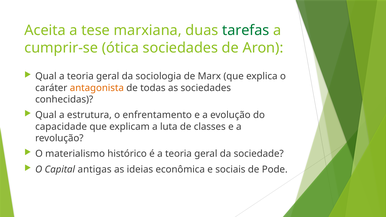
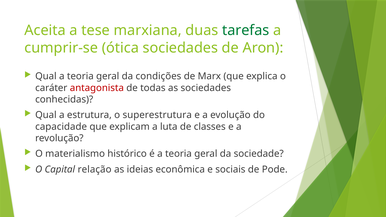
sociologia: sociologia -> condições (158, 76)
antagonista colour: orange -> red (97, 88)
enfrentamento: enfrentamento -> superestrutura (157, 115)
antigas: antigas -> relação (95, 169)
